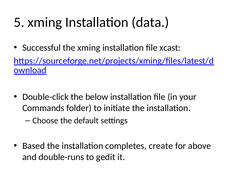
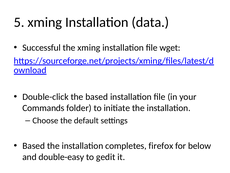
xcast: xcast -> wget (170, 48)
the below: below -> based (97, 97)
create: create -> firefox (161, 146)
above: above -> below (200, 146)
double-runs: double-runs -> double-easy (61, 157)
